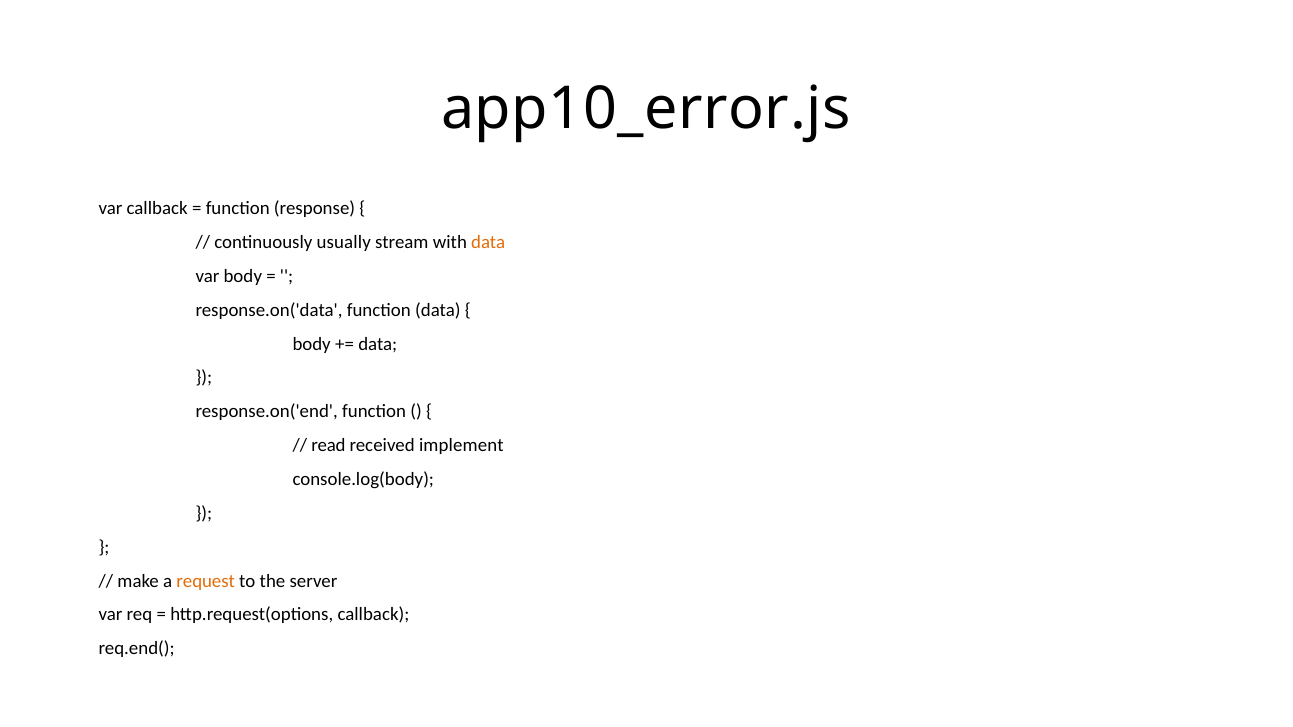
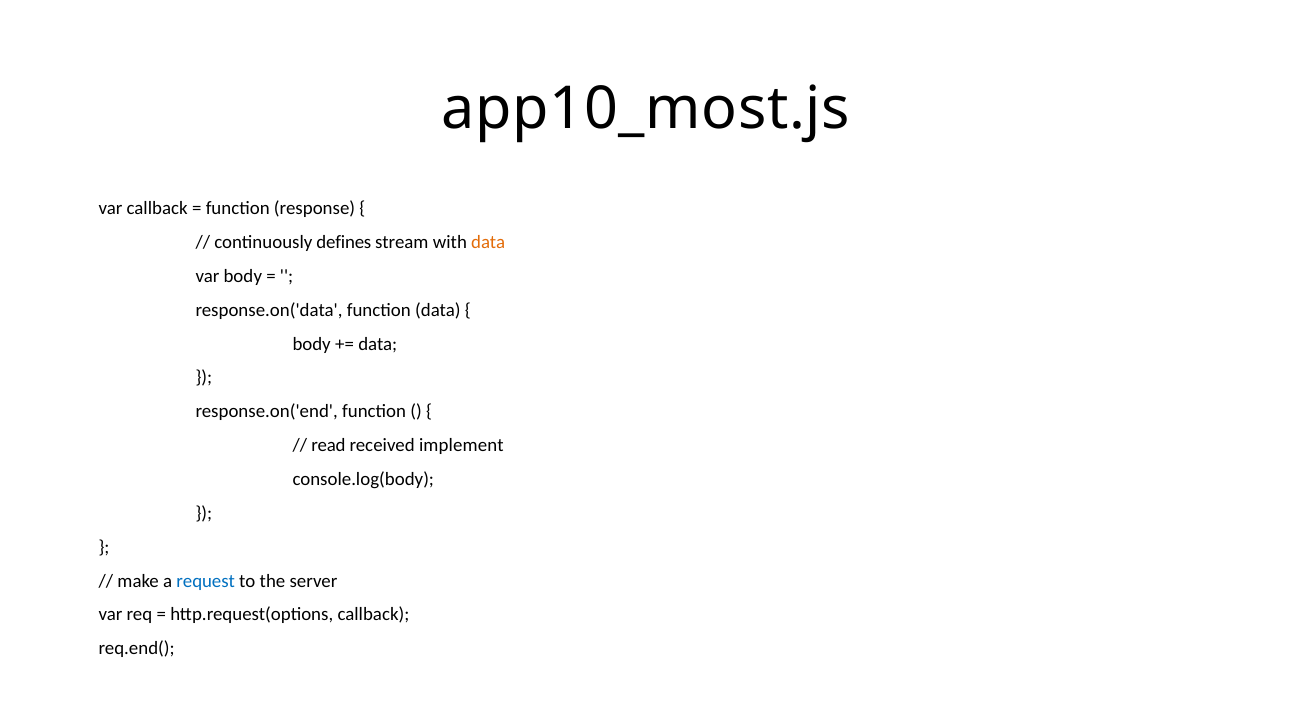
app10_error.js: app10_error.js -> app10_most.js (646, 109)
usually: usually -> defines (344, 242)
request colour: orange -> blue (206, 581)
